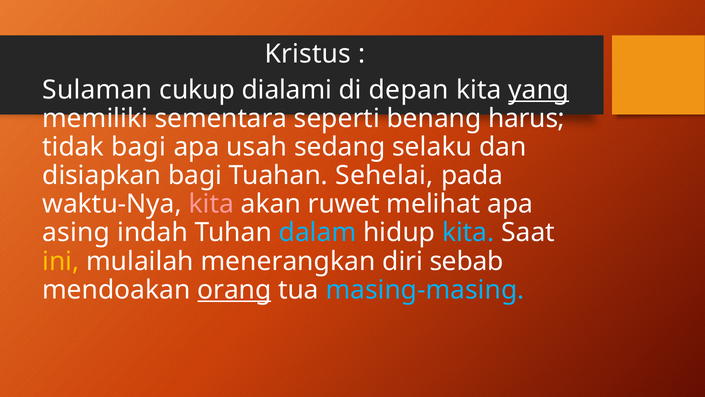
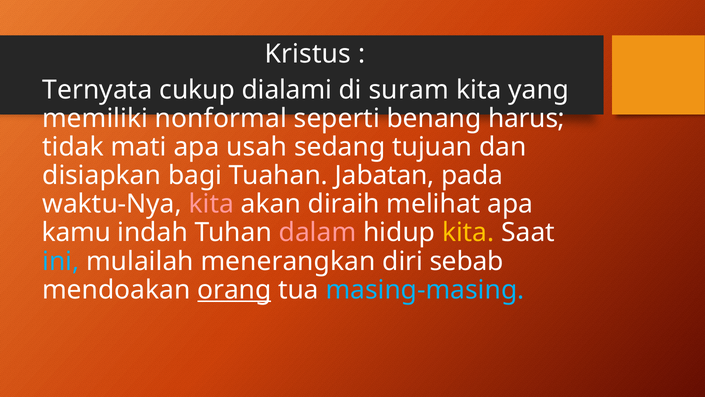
Sulaman: Sulaman -> Ternyata (97, 90)
depan: depan -> suram (409, 90)
yang underline: present -> none (539, 90)
sementara: sementara -> nonformal (221, 118)
tidak bagi: bagi -> mati (139, 147)
selaku: selaku -> tujuan (432, 147)
Sehelai: Sehelai -> Jabatan (385, 175)
ruwet: ruwet -> diraih (344, 204)
asing: asing -> kamu (77, 233)
dalam colour: light blue -> pink (318, 233)
kita colour: light blue -> yellow (468, 233)
ini colour: yellow -> light blue (61, 261)
